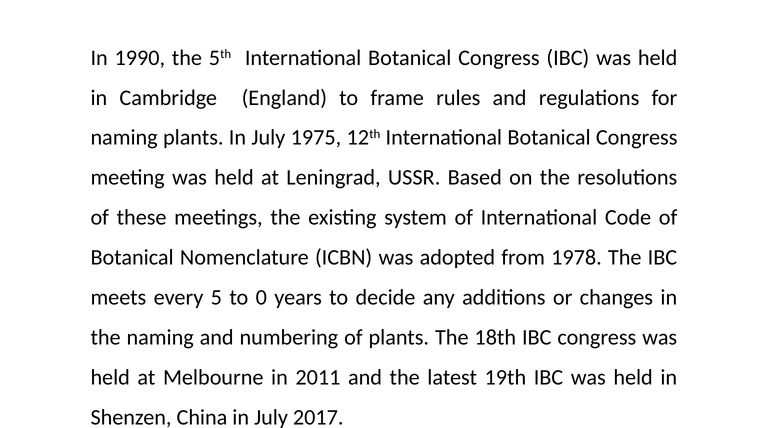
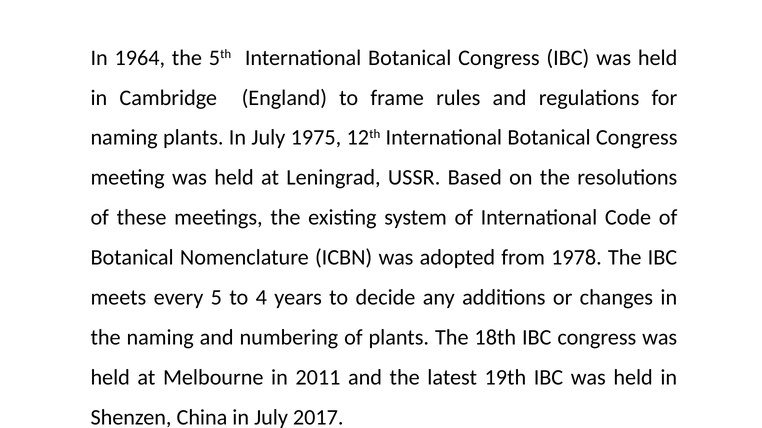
1990: 1990 -> 1964 (140, 58)
0: 0 -> 4 (261, 298)
